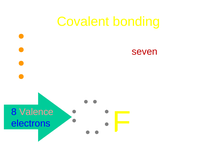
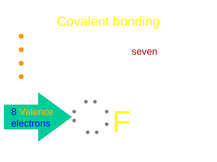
Valence colour: pink -> yellow (36, 112)
